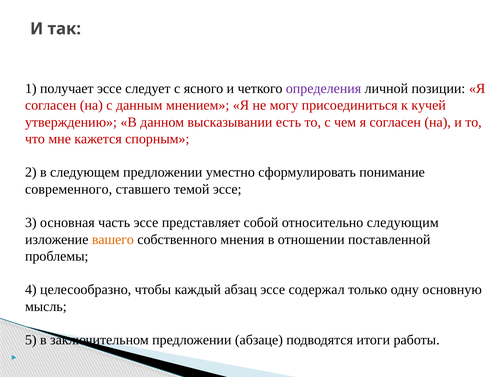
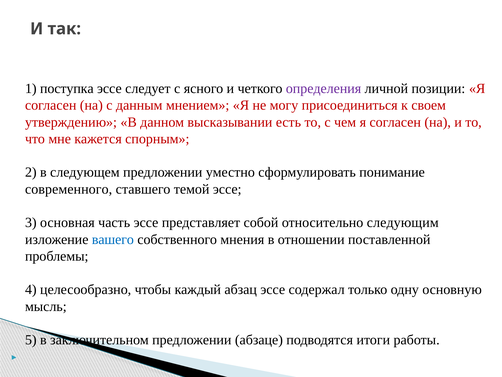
получает: получает -> поступка (67, 88)
кучей: кучей -> своем (429, 105)
вашего colour: orange -> blue (113, 239)
